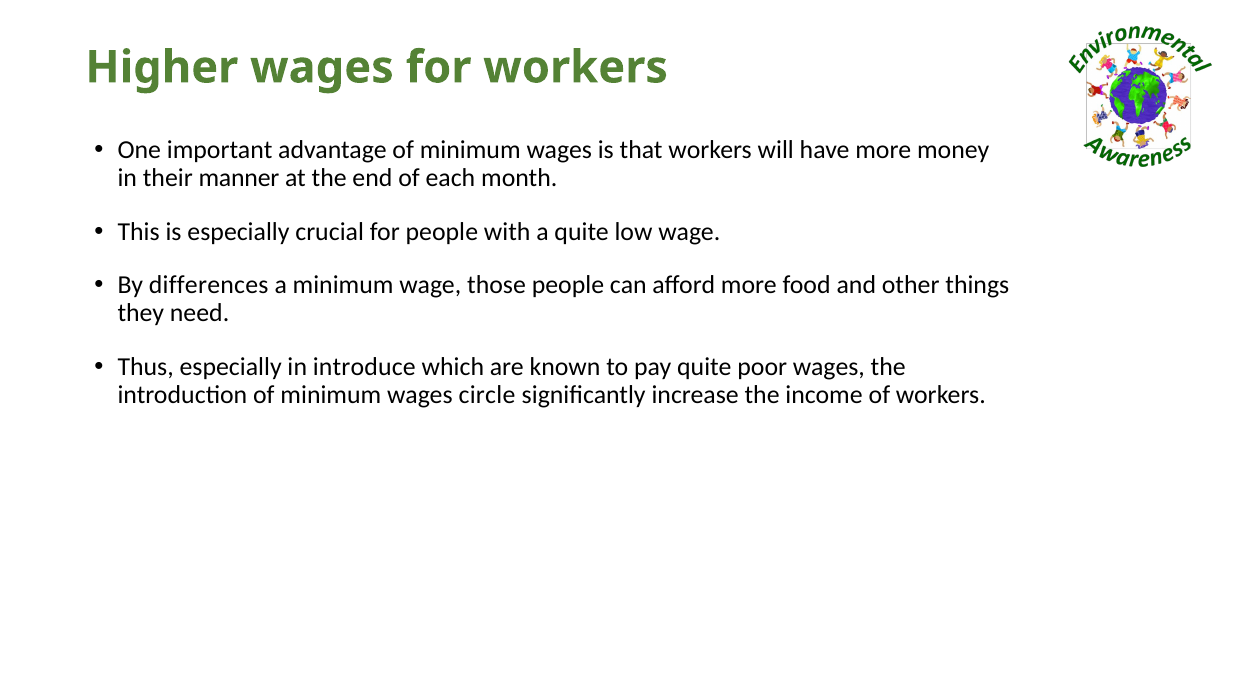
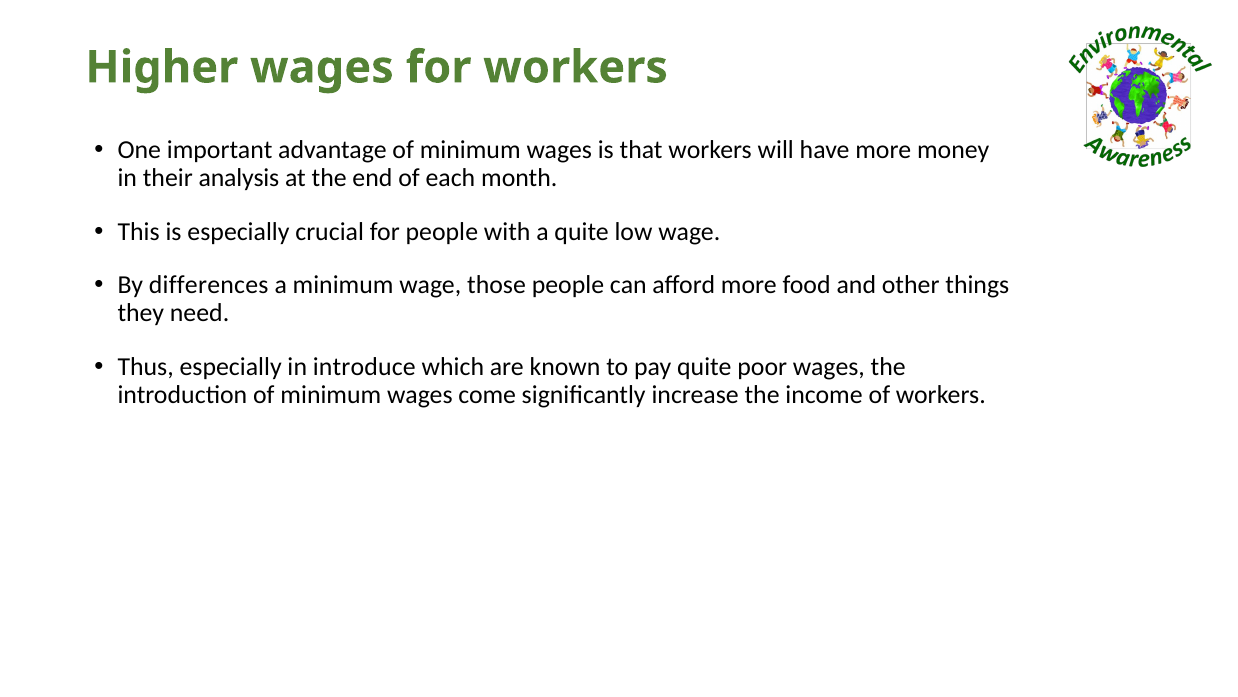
manner: manner -> analysis (239, 178)
circle: circle -> come (487, 395)
